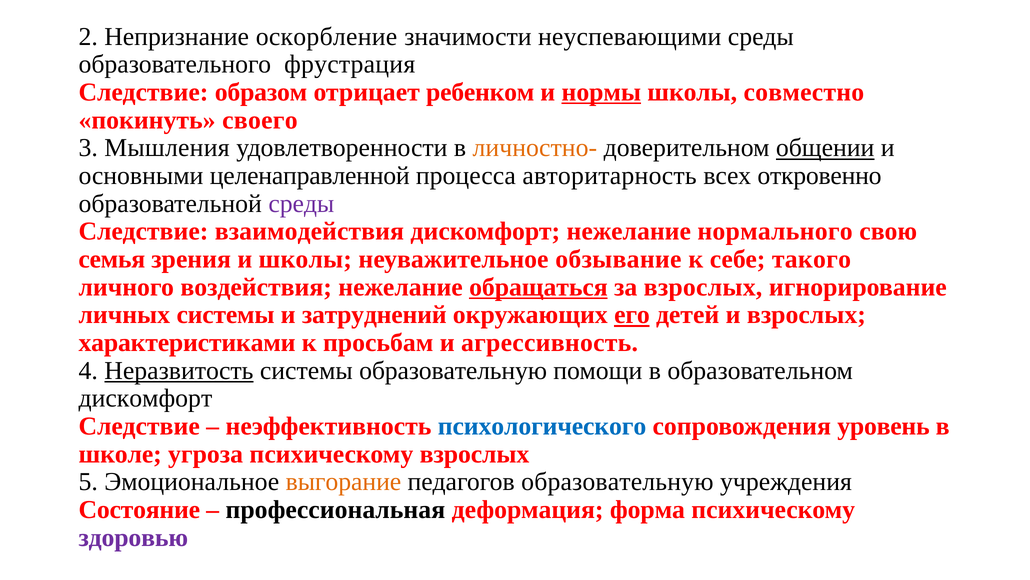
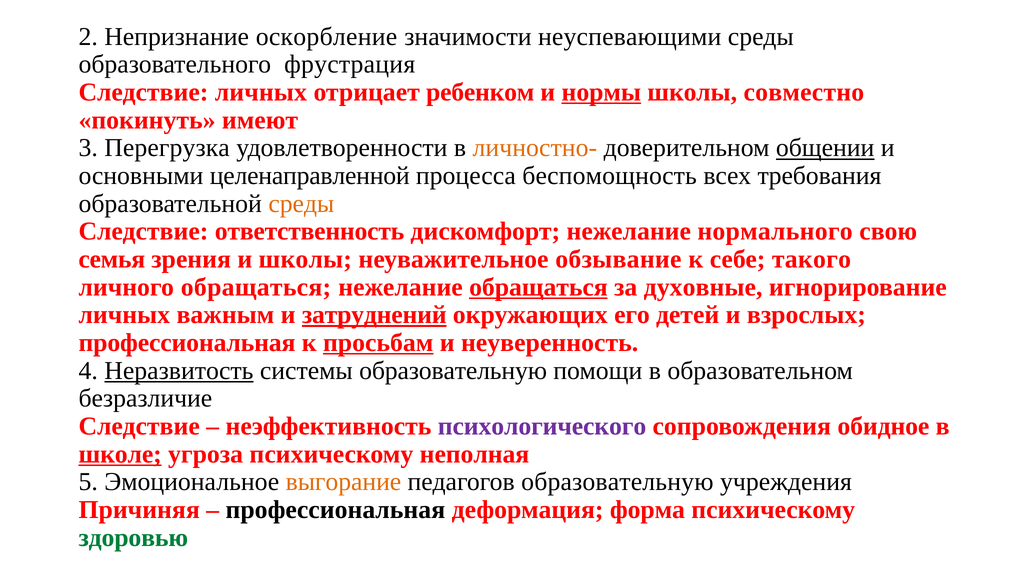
Следствие образом: образом -> личных (261, 92)
своего: своего -> имеют (260, 120)
Мышления: Мышления -> Перегрузка (167, 148)
авторитарность: авторитарность -> беспомощность (610, 176)
откровенно: откровенно -> требования (819, 176)
среды colour: purple -> orange (301, 203)
взаимодействия: взаимодействия -> ответственность (310, 231)
личного воздействия: воздействия -> обращаться (256, 287)
за взрослых: взрослых -> духовные (703, 287)
личных системы: системы -> важным (225, 315)
затруднений underline: none -> present (374, 315)
его underline: present -> none (632, 315)
характеристиками: характеристиками -> профессиональная (187, 342)
просьбам underline: none -> present (378, 342)
агрессивность: агрессивность -> неуверенность (550, 342)
дискомфорт: дискомфорт -> безразличие (145, 398)
психологического colour: blue -> purple (542, 426)
уровень: уровень -> обидное (883, 426)
школе underline: none -> present (120, 454)
психическому взрослых: взрослых -> неполная (475, 454)
Состояние: Состояние -> Причиняя (139, 509)
здоровью colour: purple -> green (133, 537)
